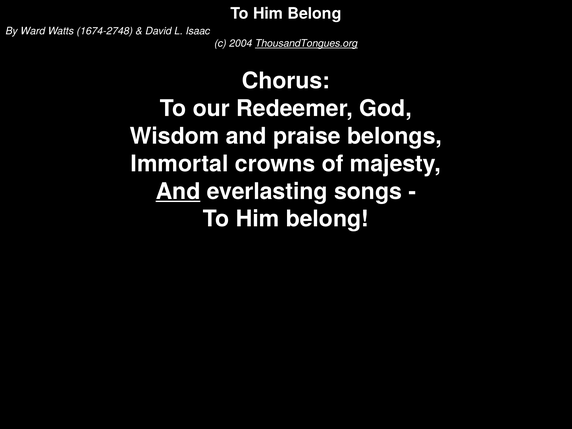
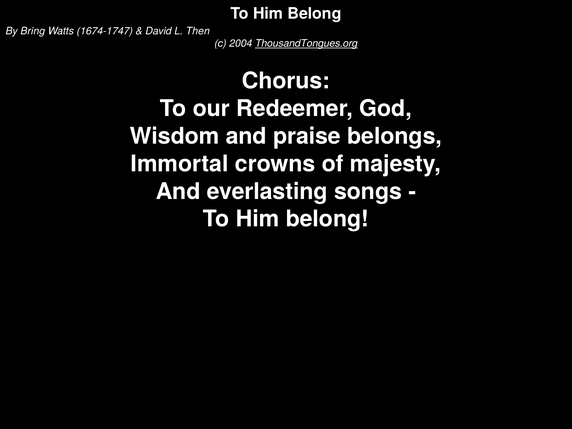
Ward: Ward -> Bring (33, 31)
1674-2748: 1674-2748 -> 1674-1747 (105, 31)
Isaac: Isaac -> Then (198, 31)
And underline: present -> none (178, 191)
